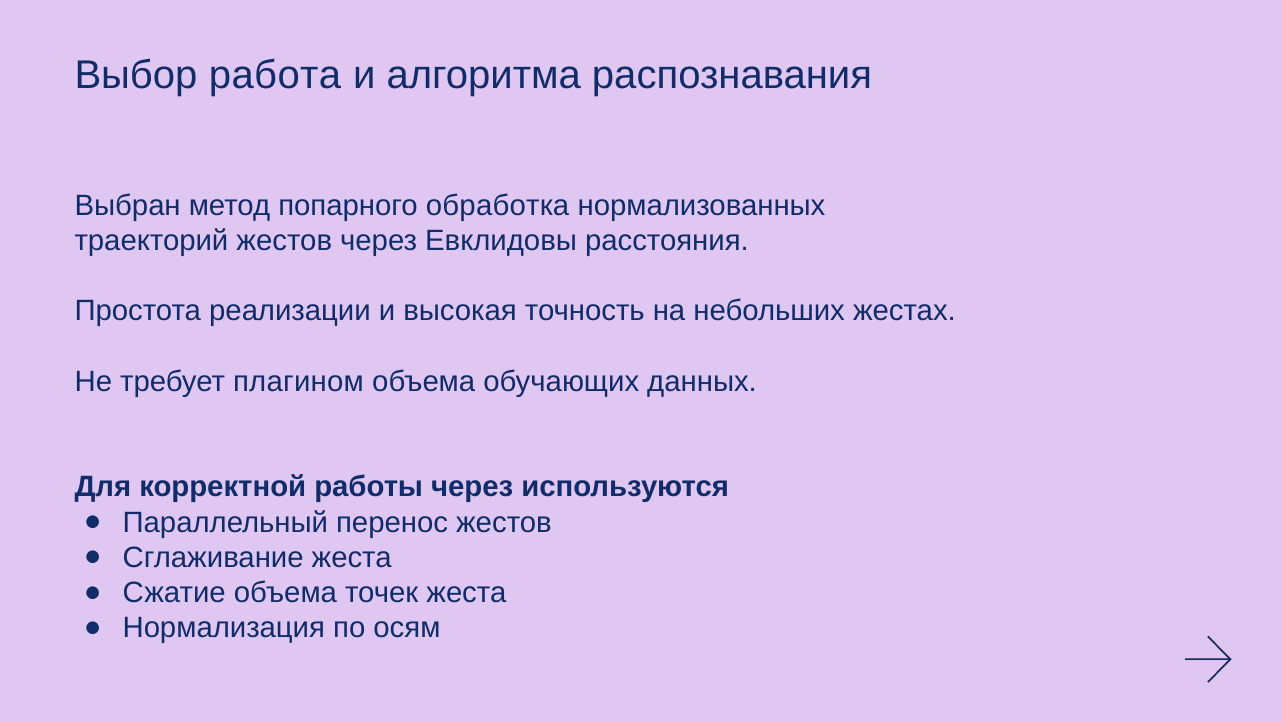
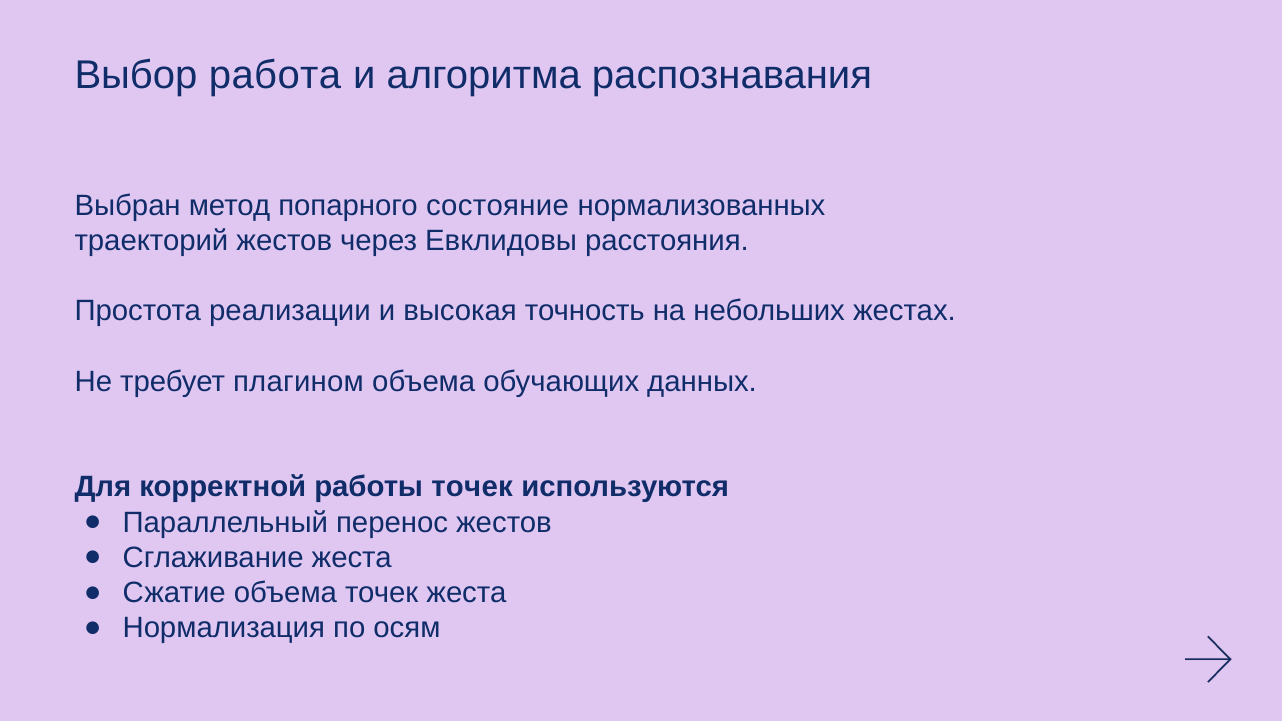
обработка: обработка -> состояние (498, 205)
работы через: через -> точек (472, 487)
